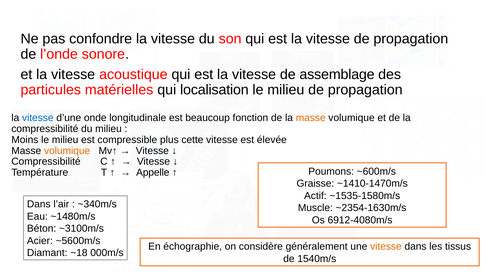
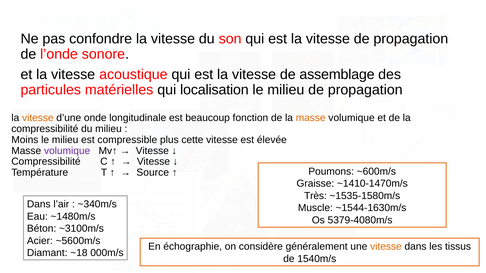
vitesse colour: blue -> orange (38, 118)
volumique colour: orange -> purple (67, 151)
Appelle: Appelle -> Source (153, 173)
Actif: Actif -> Très (315, 196)
~2354-1630m/s: ~2354-1630m/s -> ~1544-1630m/s (371, 208)
6912-4080m/s: 6912-4080m/s -> 5379-4080m/s (360, 220)
